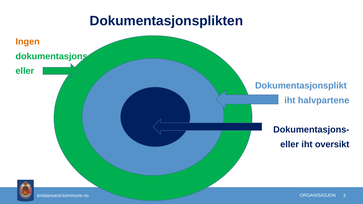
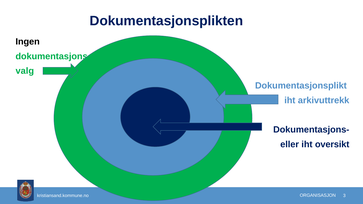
Ingen colour: orange -> black (28, 42)
eller: eller -> valg (25, 71)
halvpartene: halvpartene -> arkivuttrekk (324, 100)
